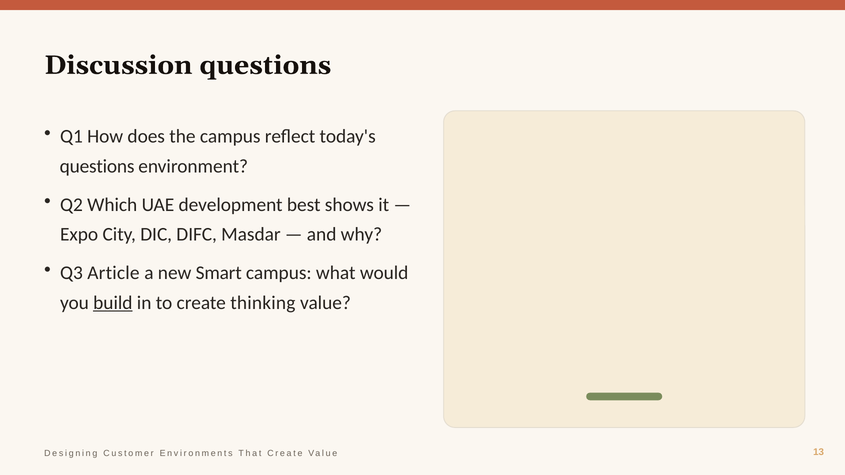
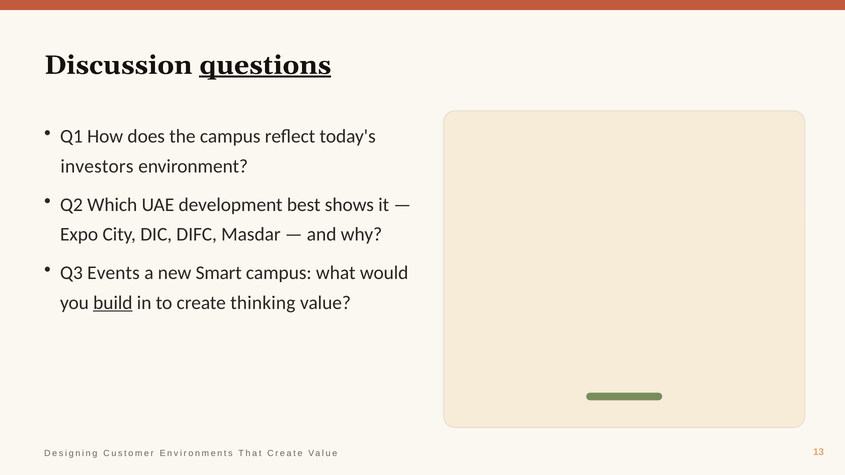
questions underline: none -> present (265, 65)
questions: questions -> investors (97, 166)
Article: Article -> Events (113, 273)
